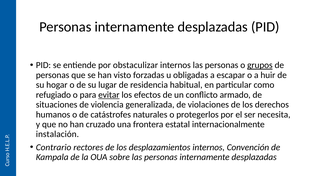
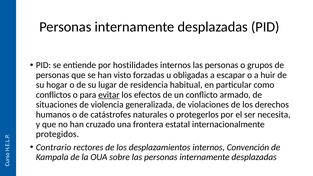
obstaculizar: obstaculizar -> hostilidades (135, 65)
grupos underline: present -> none (260, 65)
refugiado: refugiado -> conflictos (53, 95)
instalación: instalación -> protegidos (57, 134)
